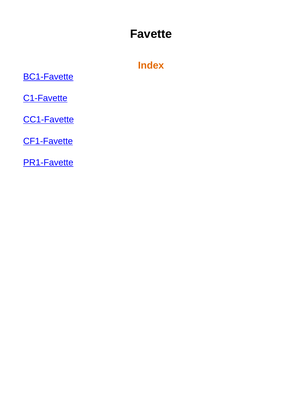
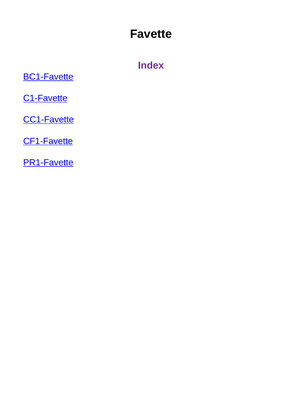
Index colour: orange -> purple (151, 66)
